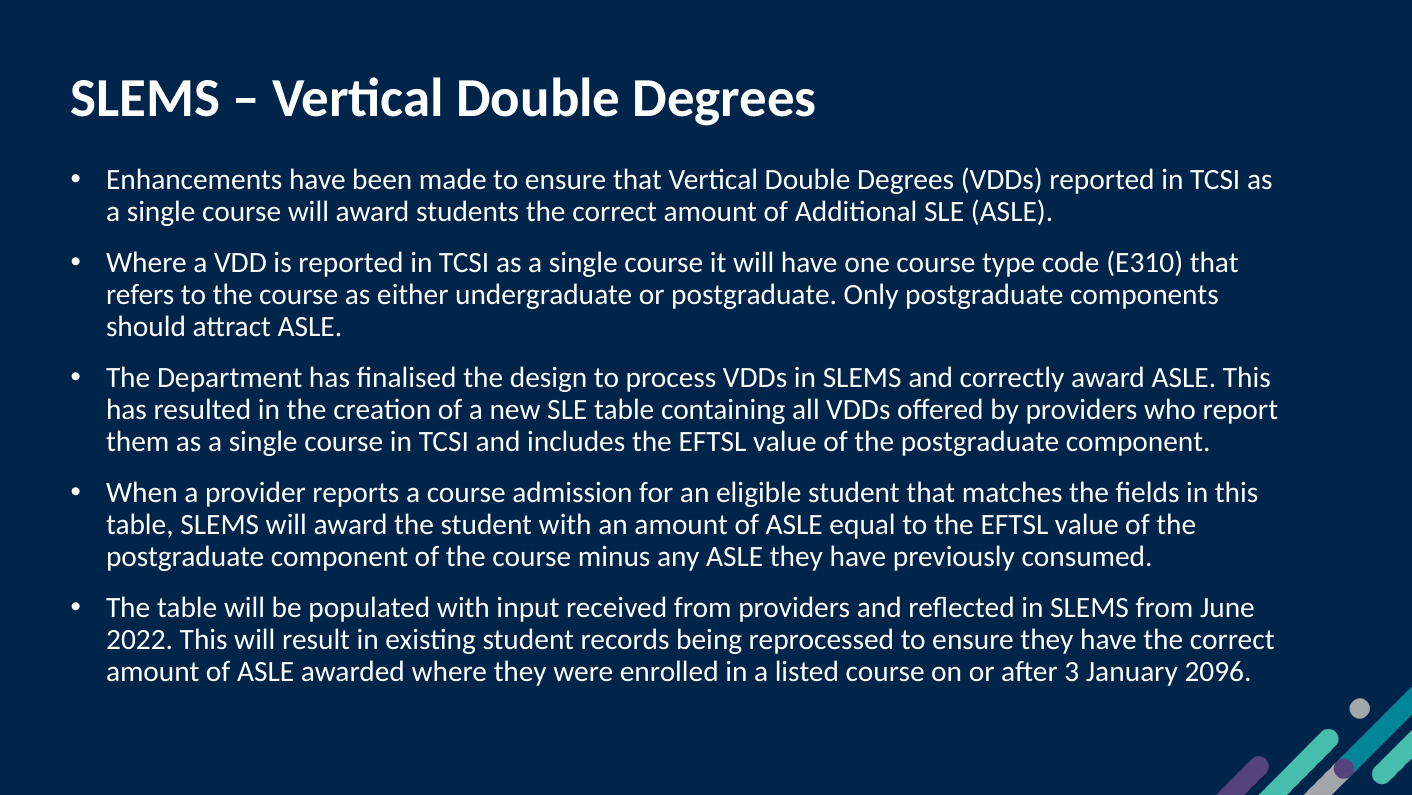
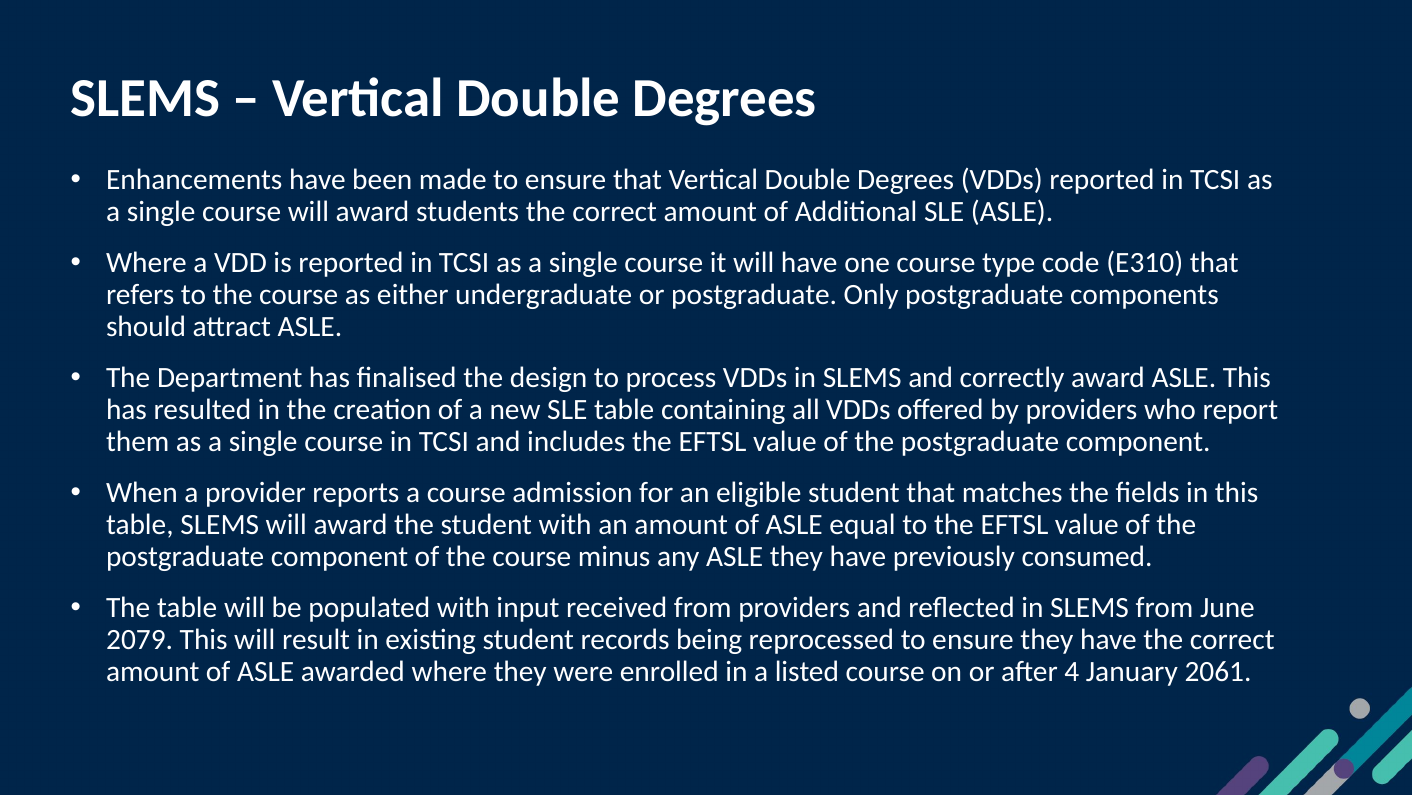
2022: 2022 -> 2079 (140, 640)
3: 3 -> 4 (1072, 672)
2096: 2096 -> 2061 (1218, 672)
